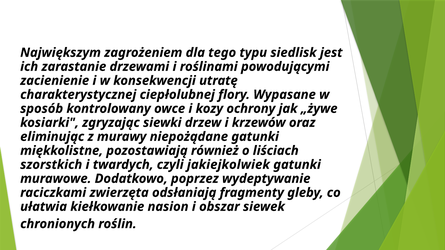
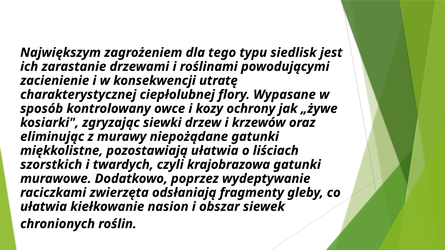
pozostawiają również: również -> ułatwia (215, 151)
jakiejkolwiek: jakiejkolwiek -> krajobrazowa (229, 165)
